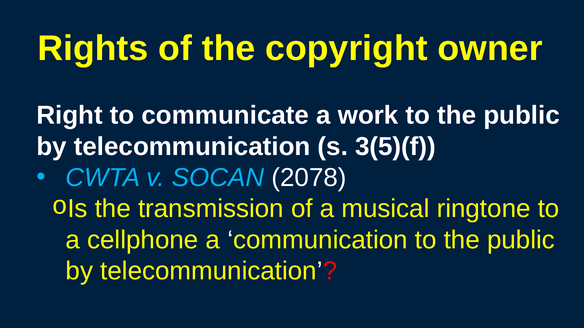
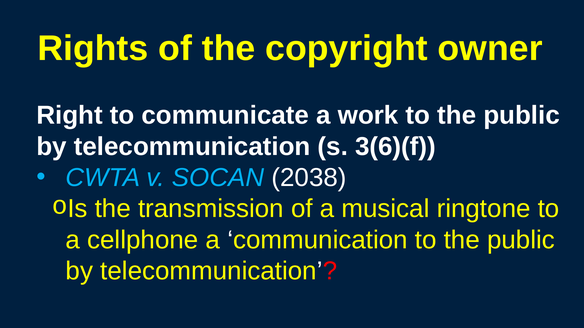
3(5)(f: 3(5)(f -> 3(6)(f (395, 147)
2078: 2078 -> 2038 (309, 178)
